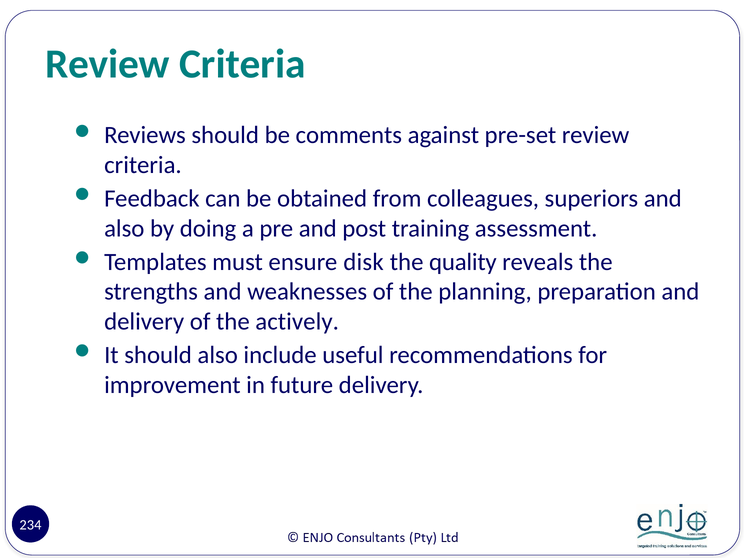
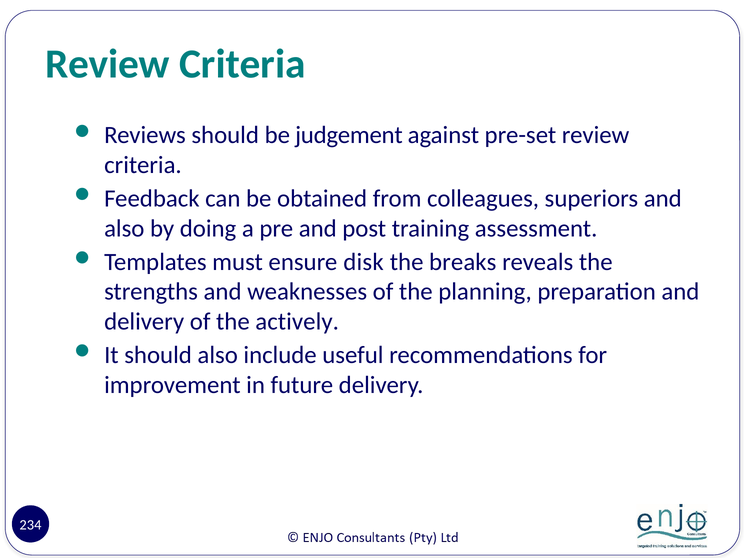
comments: comments -> judgement (349, 135)
quality: quality -> breaks (463, 262)
